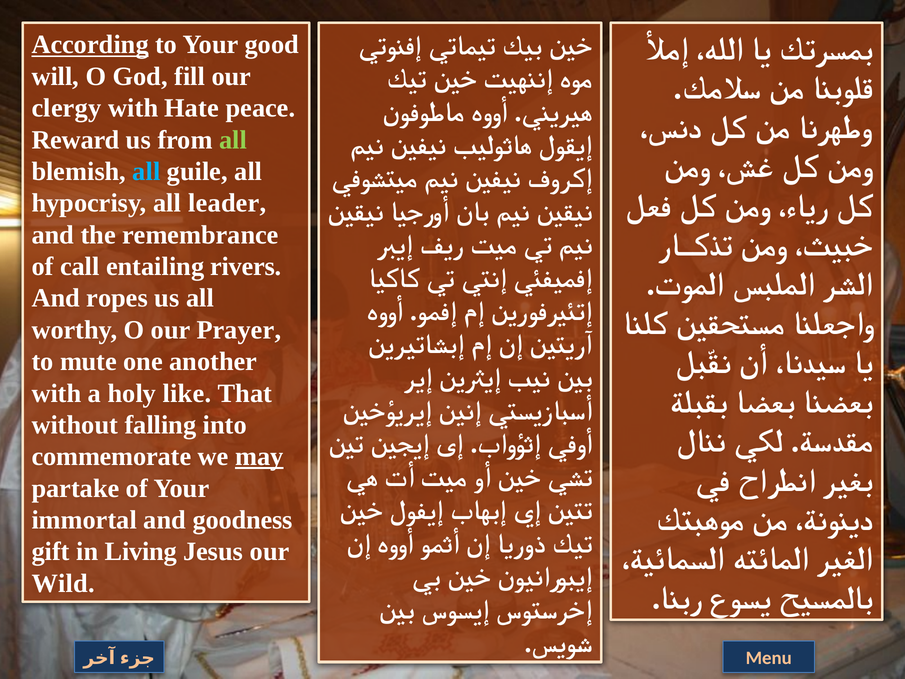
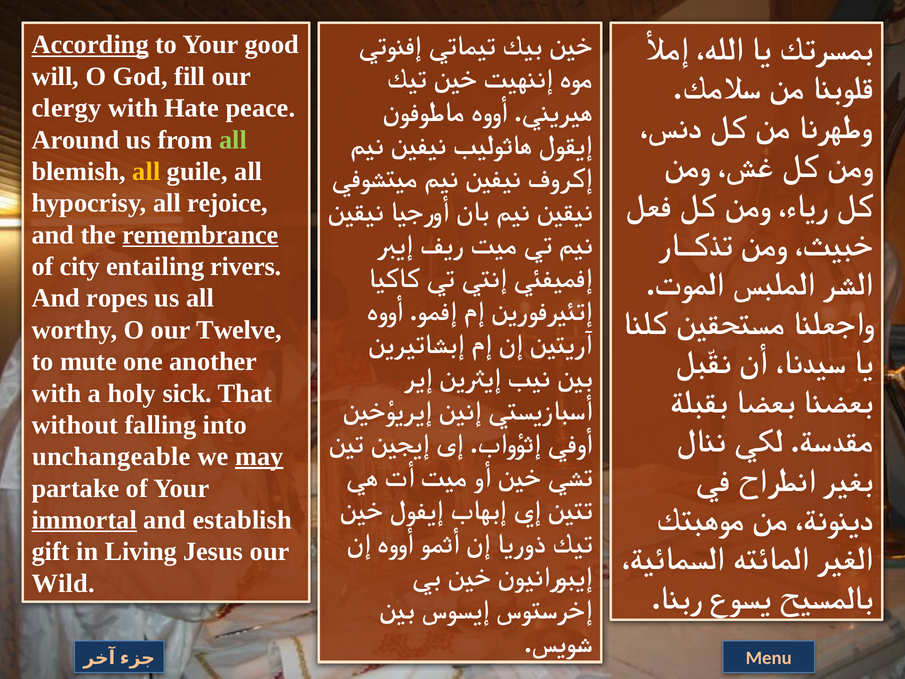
Reward: Reward -> Around (75, 140)
all colour: light blue -> yellow (146, 171)
leader: leader -> rejoice (228, 203)
remembrance underline: none -> present (200, 235)
call: call -> city (80, 266)
Prayer: Prayer -> Twelve (239, 330)
like: like -> sick (187, 393)
commemorate: commemorate -> unchangeable (111, 457)
immortal underline: none -> present (84, 520)
goodness: goodness -> establish (242, 520)
